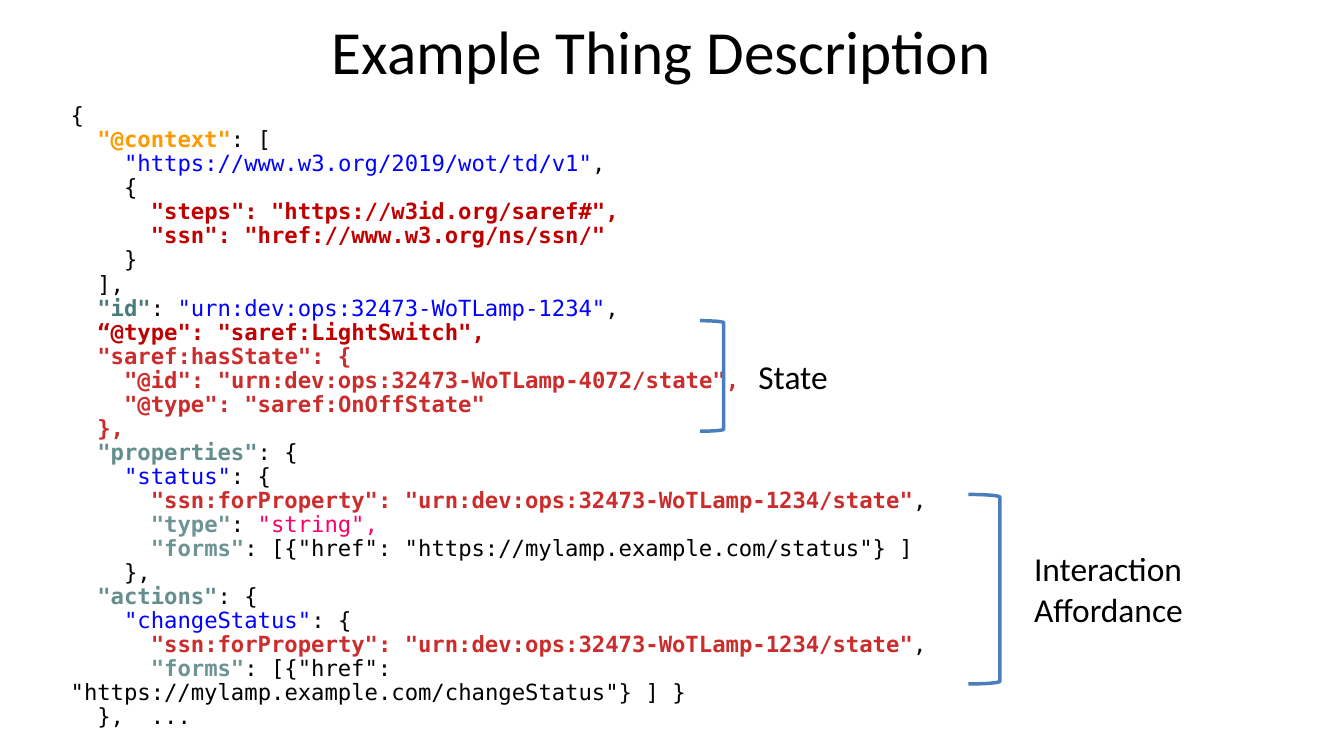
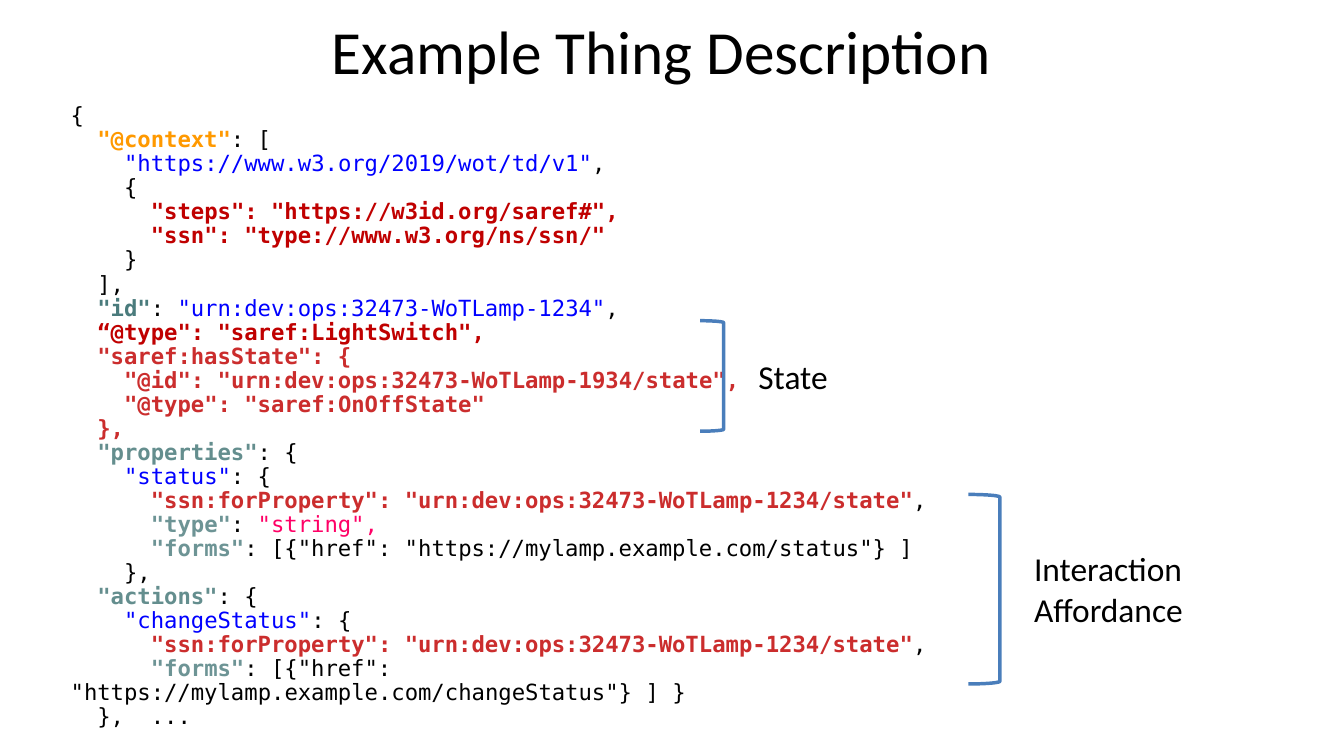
href://www.w3.org/ns/ssn/: href://www.w3.org/ns/ssn/ -> type://www.w3.org/ns/ssn/ (425, 237)
urn:dev:ops:32473-WoTLamp-4072/state: urn:dev:ops:32473-WoTLamp-4072/state -> urn:dev:ops:32473-WoTLamp-1934/state (478, 381)
